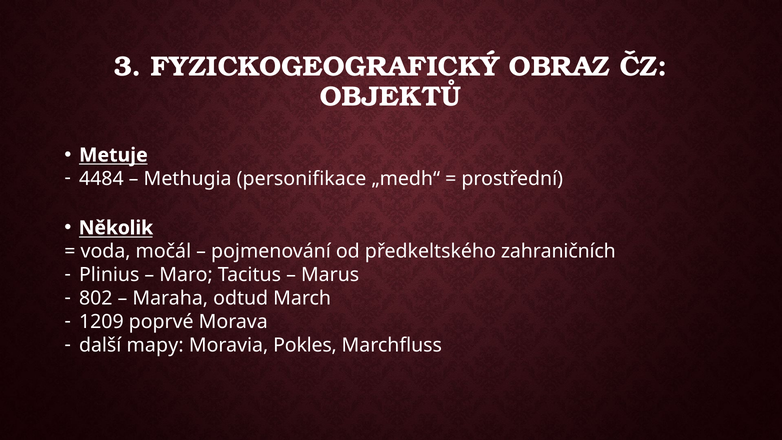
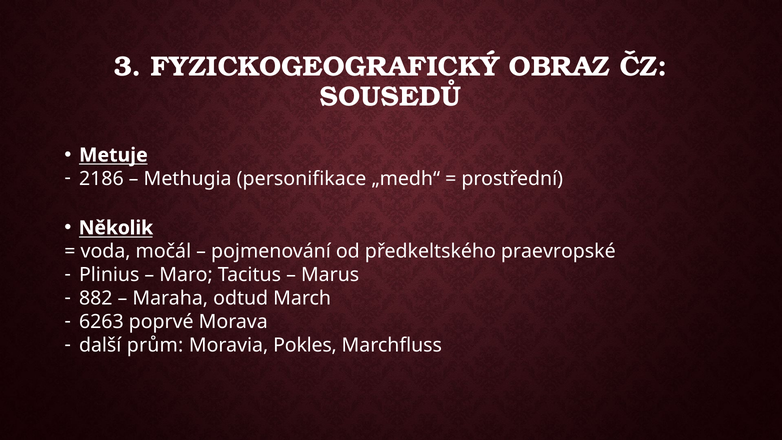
OBJEKTŮ: OBJEKTŮ -> SOUSEDŮ (390, 96)
4484: 4484 -> 2186 (101, 179)
zahraničních: zahraničních -> praevropské (558, 251)
802: 802 -> 882 (96, 298)
1209: 1209 -> 6263 (101, 322)
mapy: mapy -> prům (155, 345)
